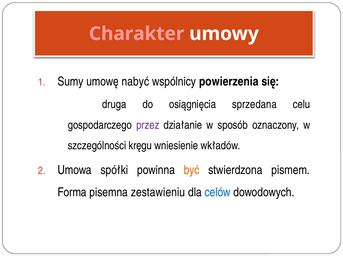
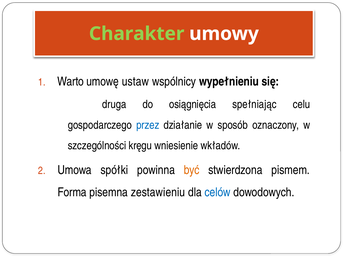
Charakter colour: pink -> light green (137, 34)
Sumy: Sumy -> Warto (71, 82)
nabyć: nabyć -> ustaw (135, 82)
powierzenia: powierzenia -> wypełnieniu (229, 82)
sprzedana: sprzedana -> spełniając (254, 105)
przez colour: purple -> blue (148, 125)
